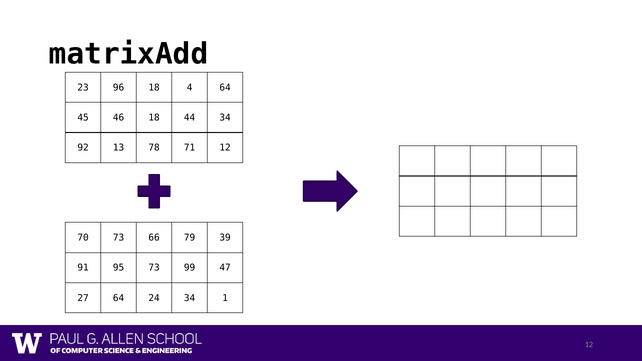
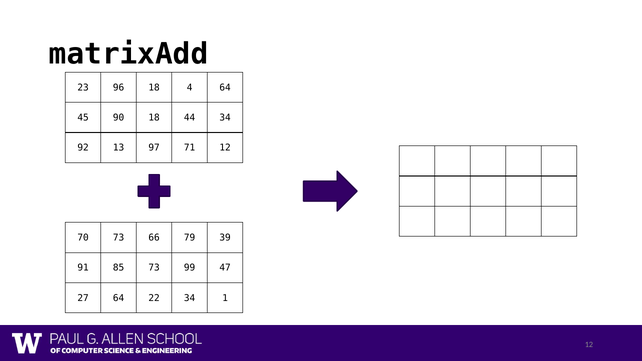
46: 46 -> 90 (119, 118)
78: 78 -> 97 (154, 148)
95: 95 -> 85 (119, 268)
24: 24 -> 22 (154, 298)
